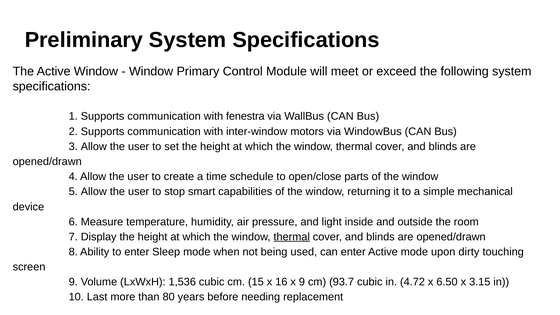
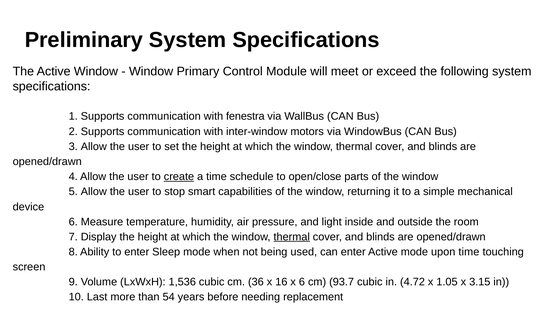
create underline: none -> present (179, 177)
upon dirty: dirty -> time (469, 252)
15: 15 -> 36 (256, 282)
x 9: 9 -> 6 (302, 282)
6.50: 6.50 -> 1.05 (447, 282)
80: 80 -> 54 (169, 297)
